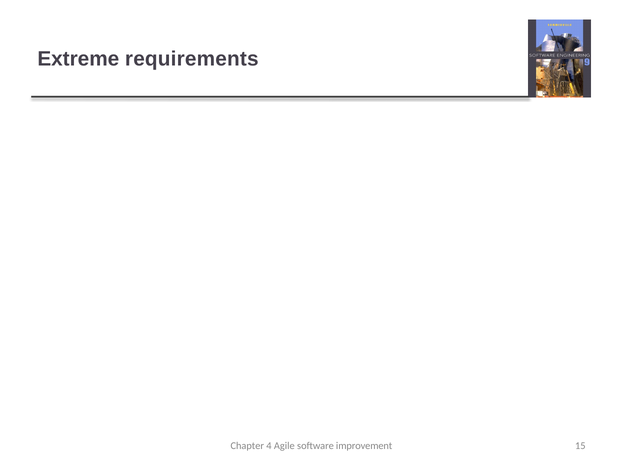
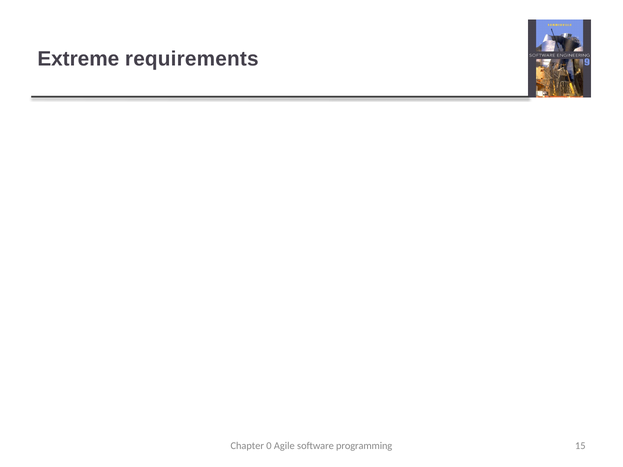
4: 4 -> 0 (269, 446)
software improvement: improvement -> programming (364, 446)
